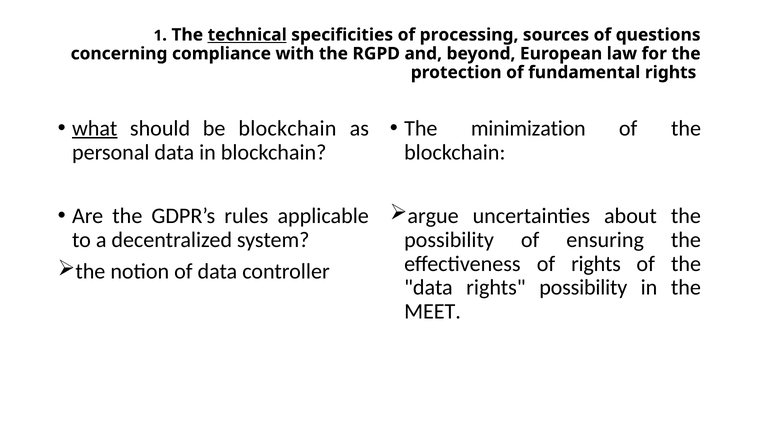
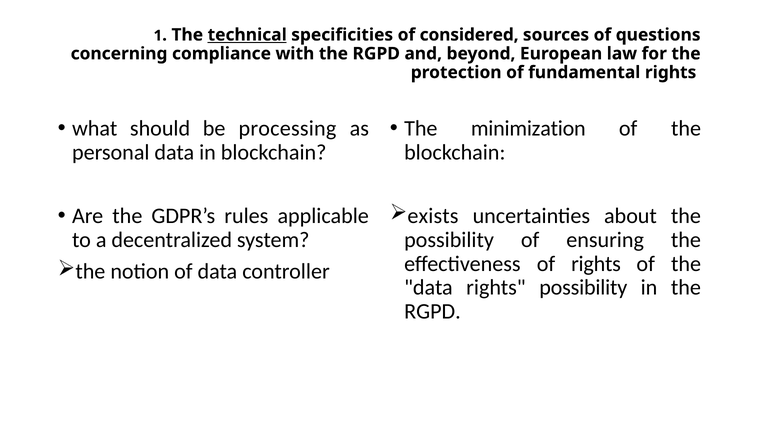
processing: processing -> considered (469, 35)
what underline: present -> none (95, 128)
be blockchain: blockchain -> processing (287, 128)
argue: argue -> exists (433, 216)
MEET: MEET -> RGPD (432, 312)
